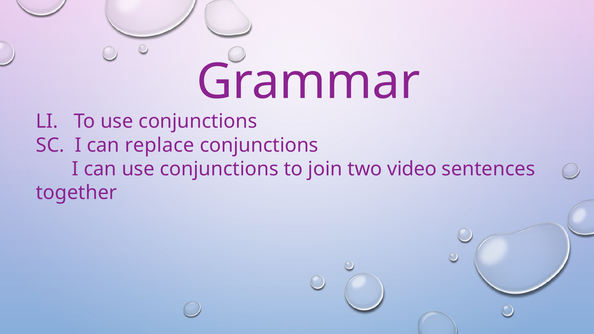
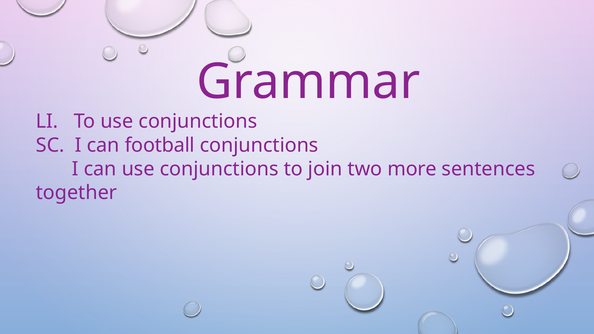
replace: replace -> football (160, 145)
video: video -> more (412, 169)
